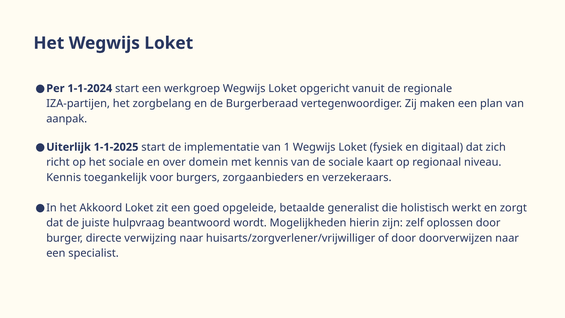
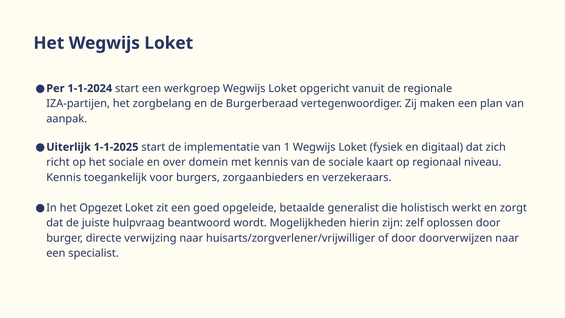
Akkoord: Akkoord -> Opgezet (101, 208)
